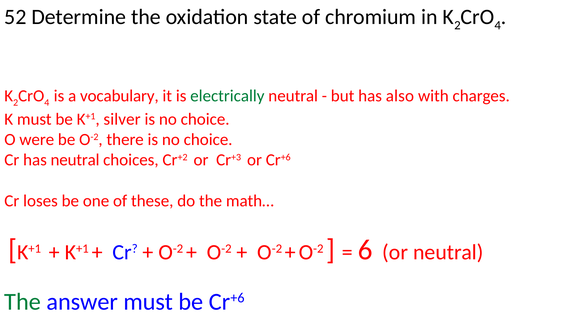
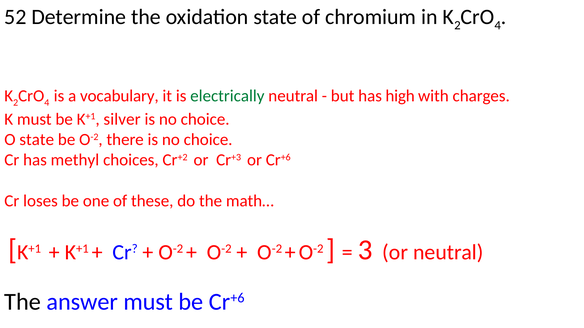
also: also -> high (400, 96)
O were: were -> state (37, 140)
has neutral: neutral -> methyl (75, 160)
6: 6 -> 3 (365, 250)
The colour: green -> black (23, 302)
